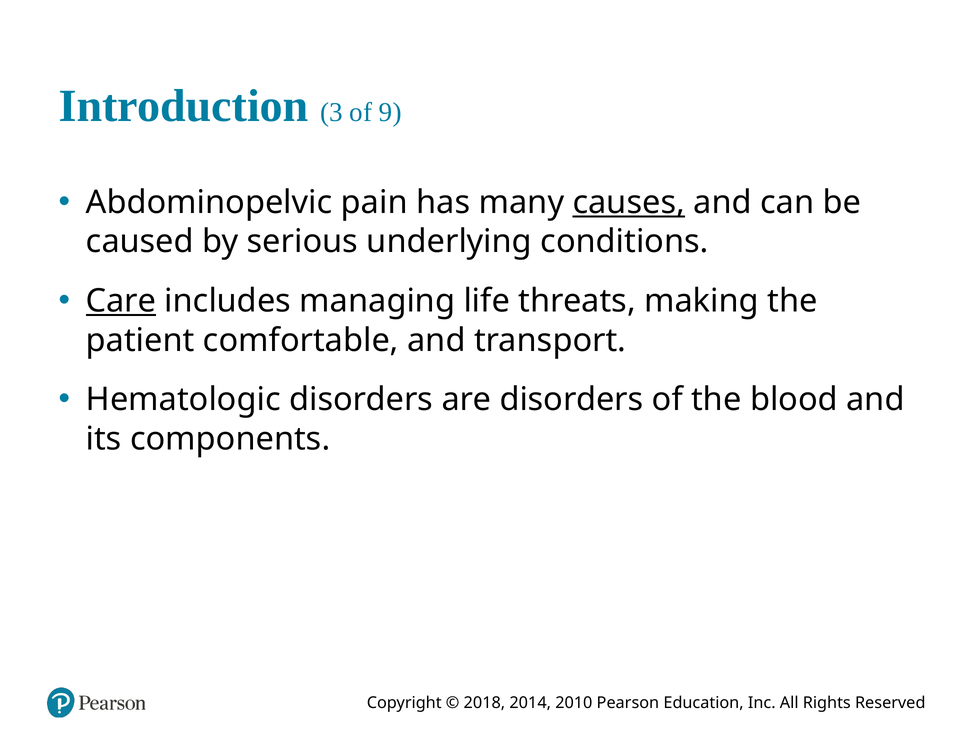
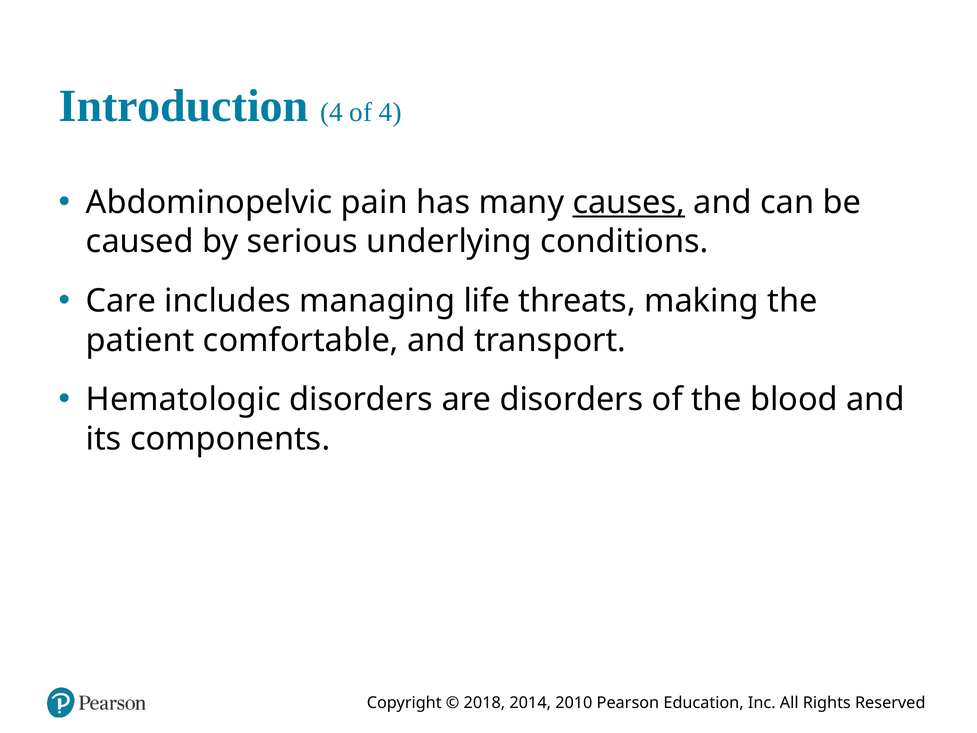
Introduction 3: 3 -> 4 (331, 112)
of 9: 9 -> 4 (390, 112)
Care underline: present -> none (121, 301)
